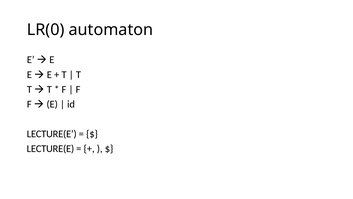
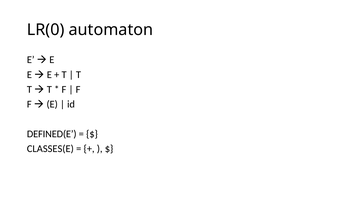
LECTURE(E: LECTURE(E -> DEFINED(E (52, 134)
LECTURE(E: LECTURE(E -> CLASSES(E (50, 148)
